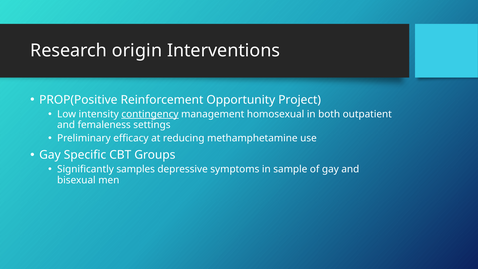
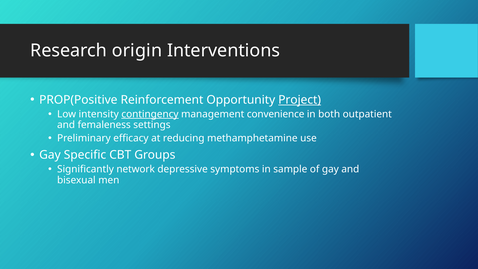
Project underline: none -> present (300, 100)
homosexual: homosexual -> convenience (276, 114)
samples: samples -> network (136, 169)
